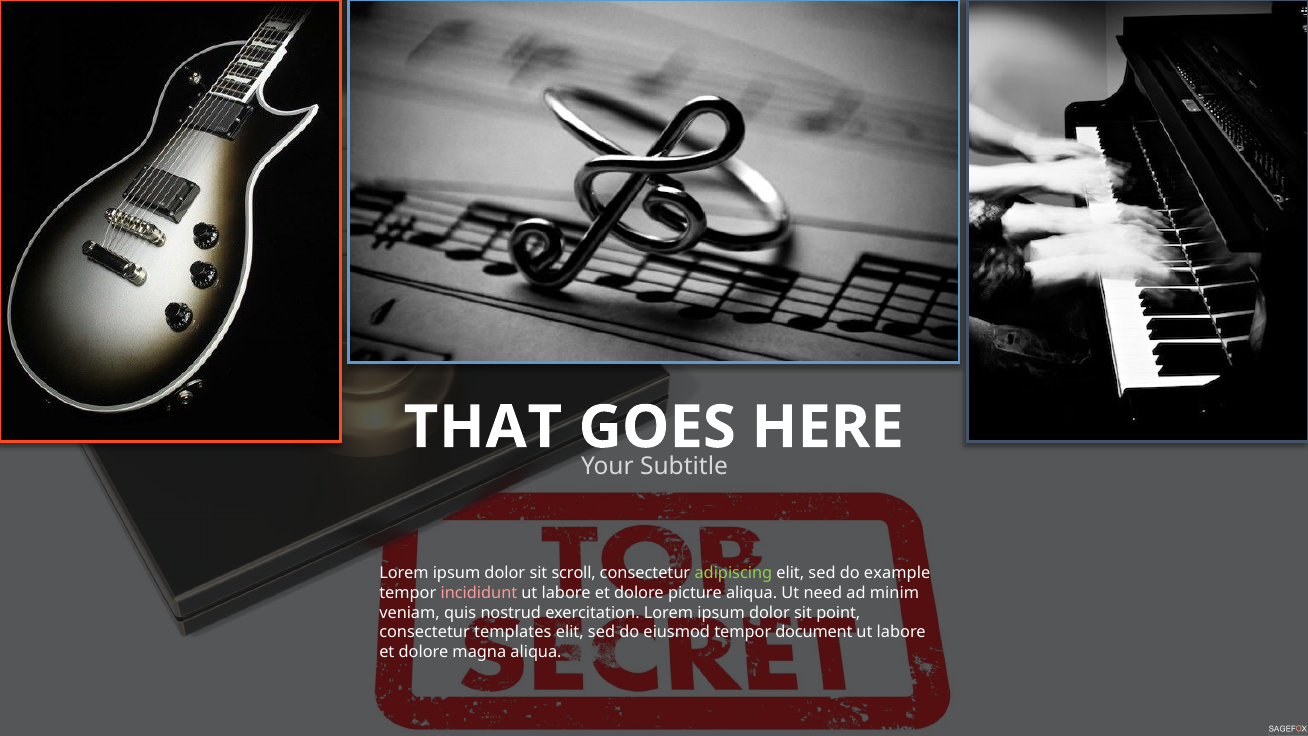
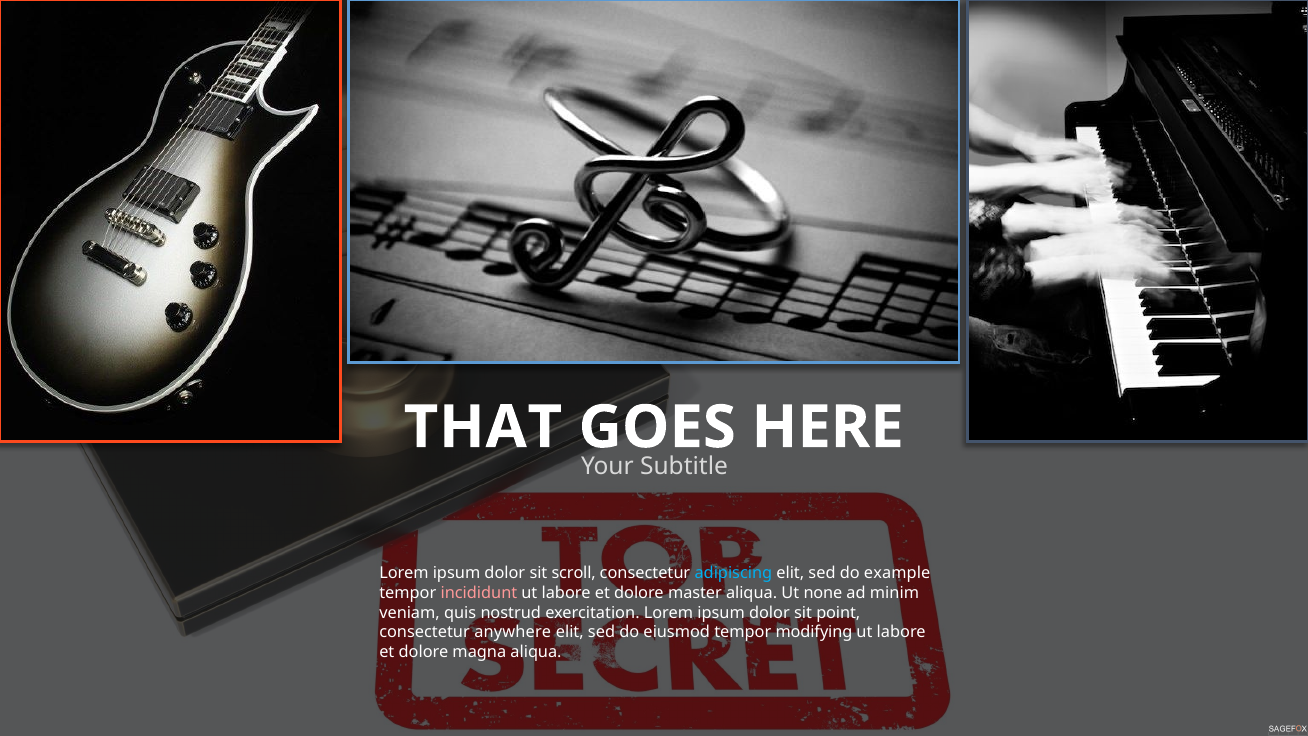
adipiscing colour: light green -> light blue (733, 573)
picture: picture -> master (695, 593)
need: need -> none (823, 593)
templates: templates -> anywhere (513, 632)
document: document -> modifying (814, 632)
